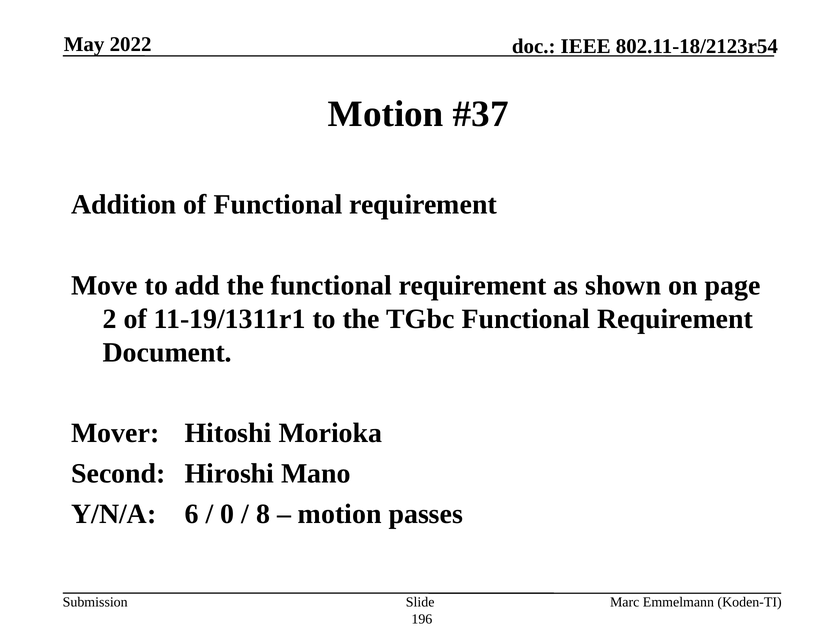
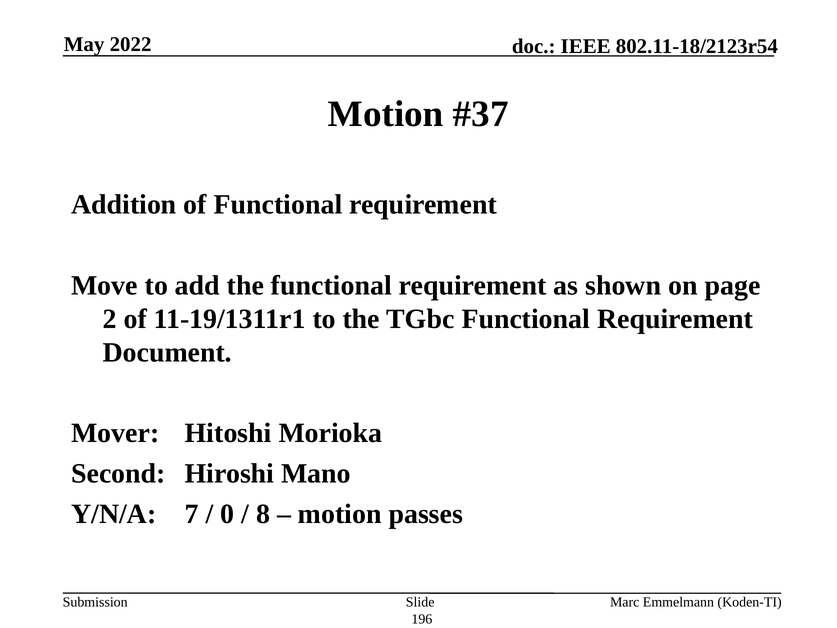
6: 6 -> 7 (192, 514)
